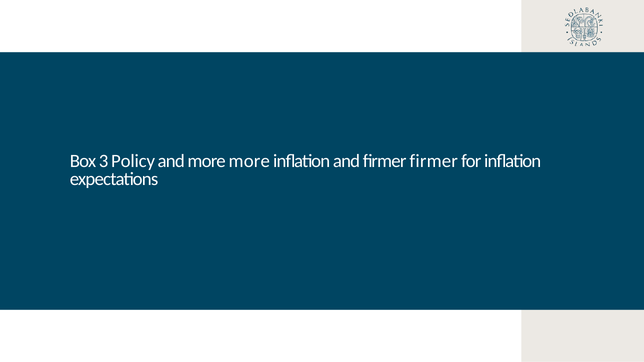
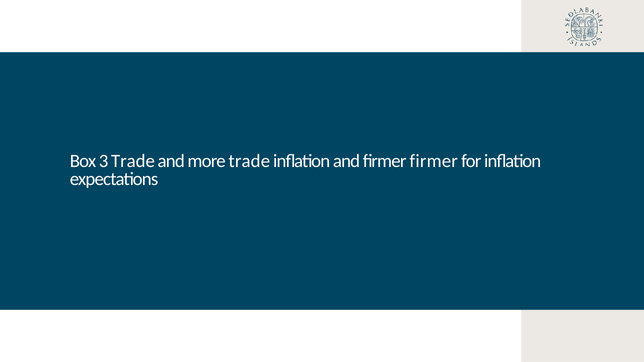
3 Policy: Policy -> Trade (133, 161)
more more: more -> trade (249, 161)
